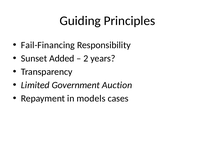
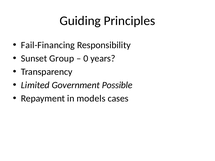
Added: Added -> Group (62, 58)
2: 2 -> 0 (86, 58)
Auction: Auction -> Possible (117, 85)
